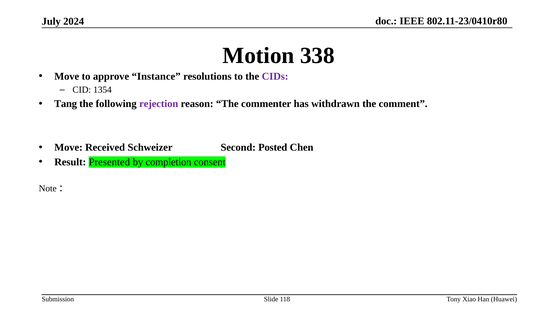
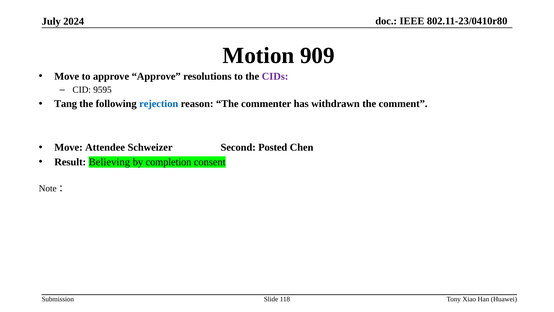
338: 338 -> 909 (317, 56)
approve Instance: Instance -> Approve (156, 76)
1354: 1354 -> 9595 (102, 90)
rejection colour: purple -> blue (159, 104)
Received: Received -> Attendee (105, 147)
Presented: Presented -> Believing (109, 162)
